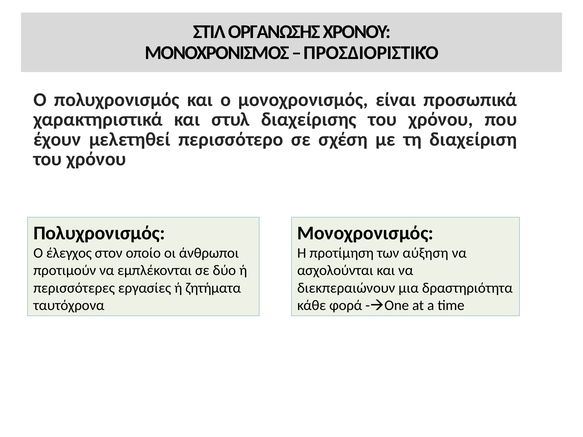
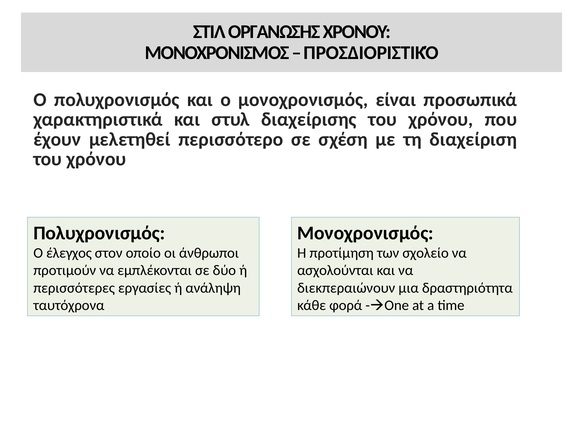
αύξηση: αύξηση -> σχολείο (426, 253)
ζητήµατα: ζητήµατα -> ανάληψη (213, 288)
